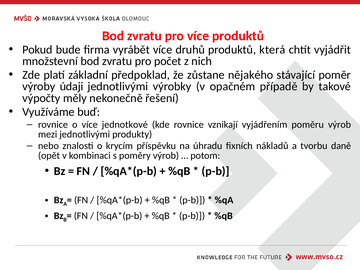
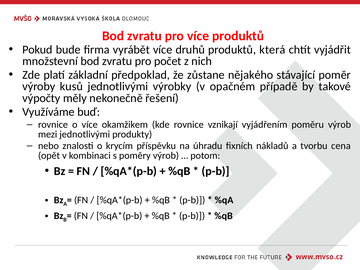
údaji: údaji -> kusů (71, 87)
jednotkové: jednotkové -> okamžikem (125, 125)
daně: daně -> cena (341, 146)
